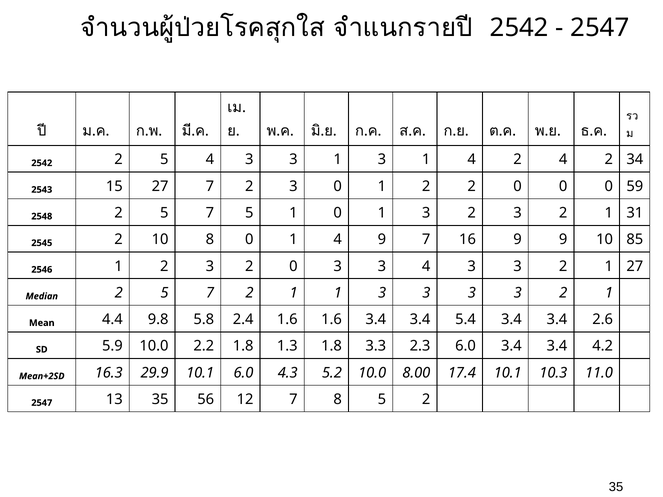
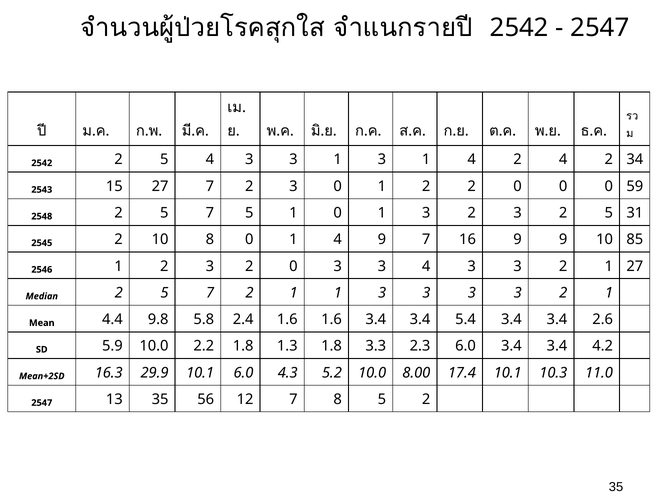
2 3 2 1: 1 -> 5 (609, 213)
